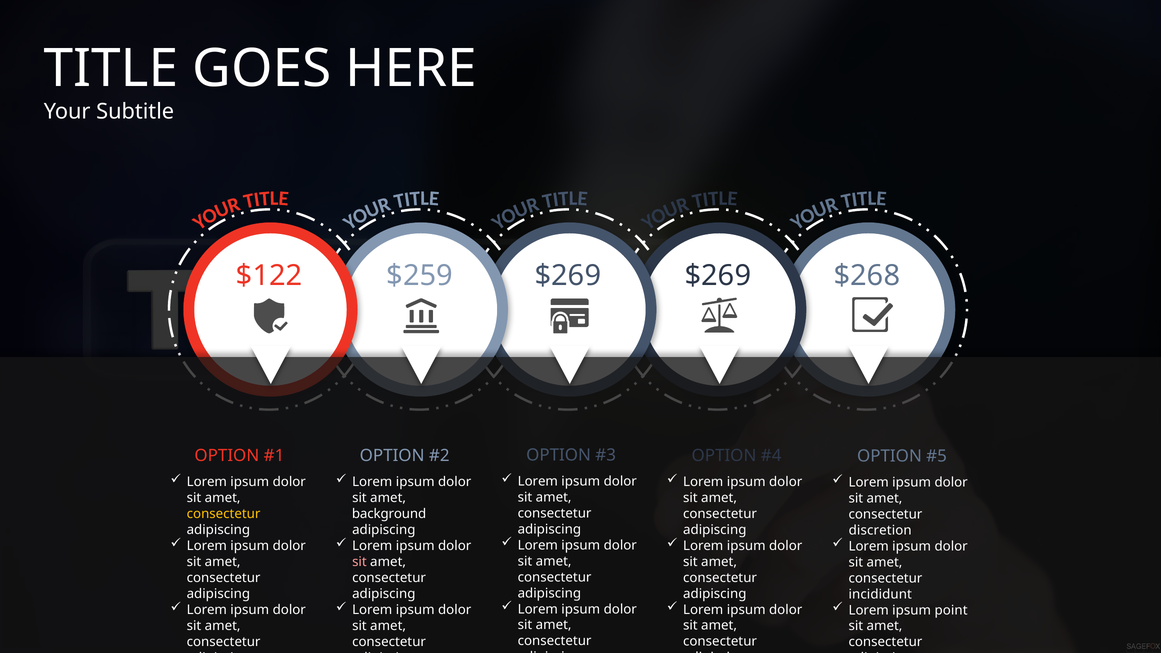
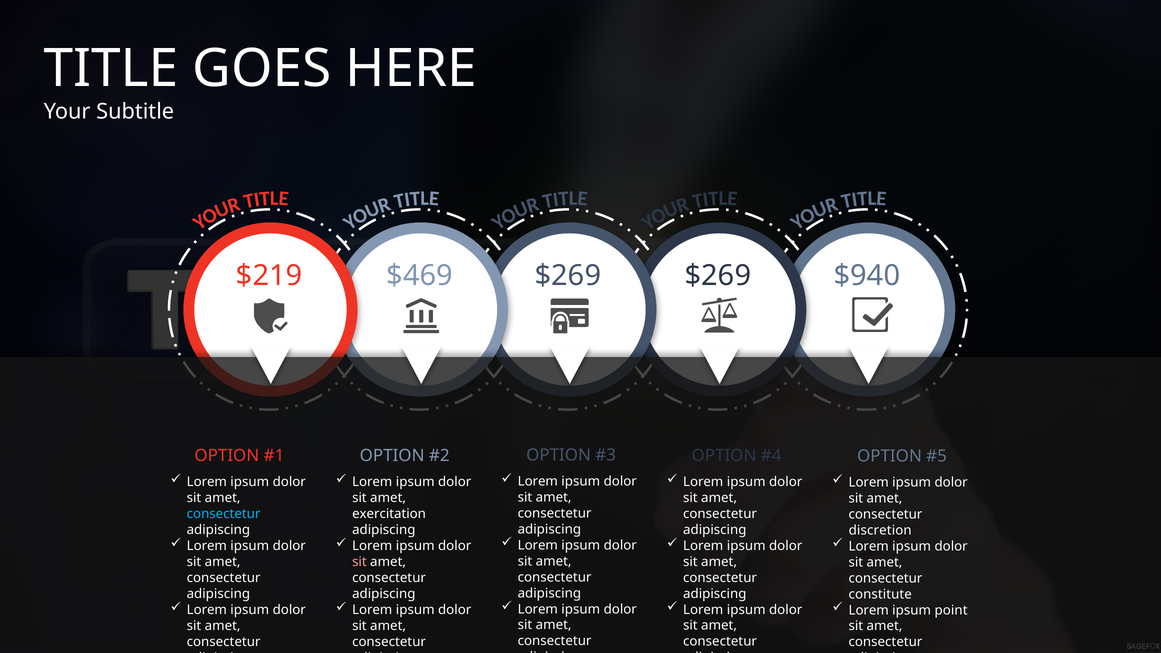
$122: $122 -> $219 (269, 276)
$259: $259 -> $469 (420, 276)
$268: $268 -> $940 (867, 276)
consectetur colour: yellow -> light blue (224, 514)
background: background -> exercitation (389, 514)
incididunt: incididunt -> constitute (880, 594)
